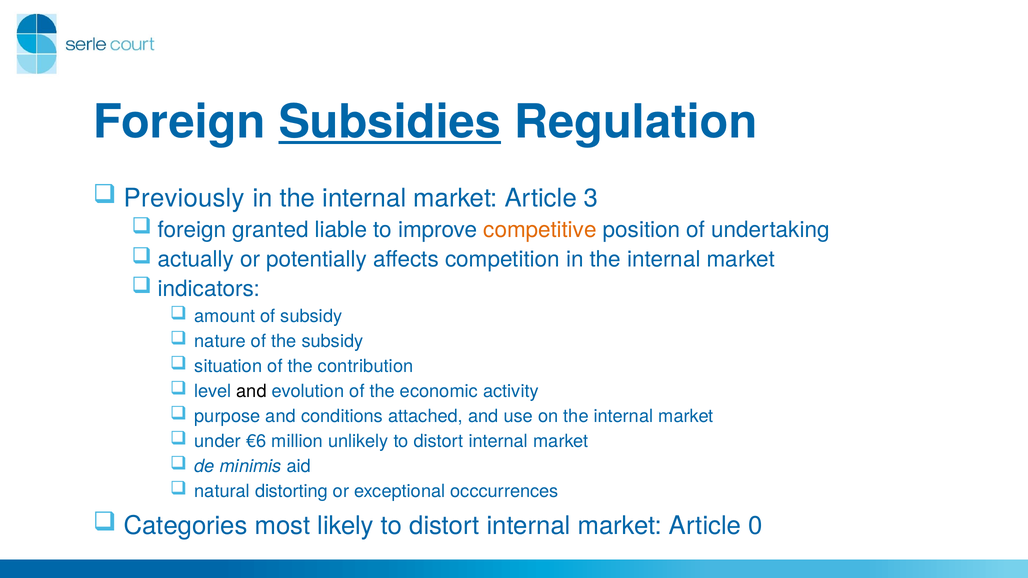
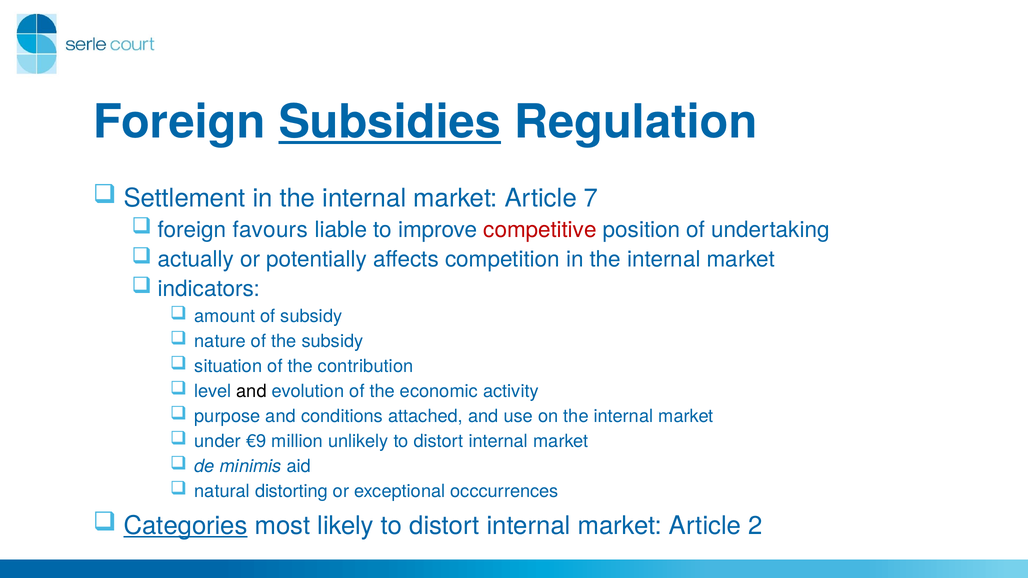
Previously: Previously -> Settlement (185, 199)
3: 3 -> 7 (591, 199)
granted: granted -> favours (270, 230)
competitive colour: orange -> red (540, 230)
€6: €6 -> €9 (256, 442)
Categories underline: none -> present (186, 526)
0: 0 -> 2 (755, 526)
